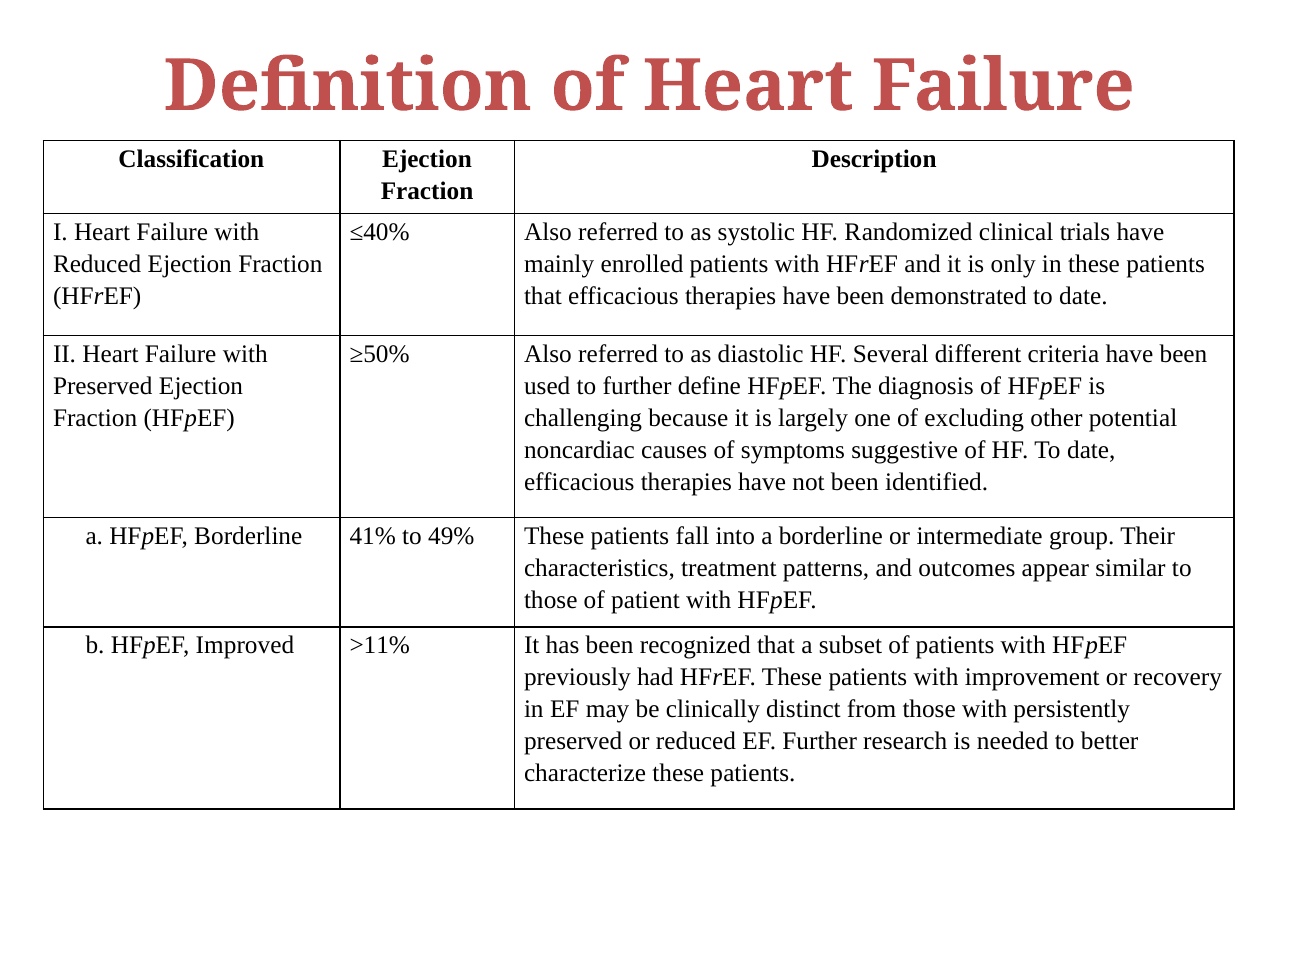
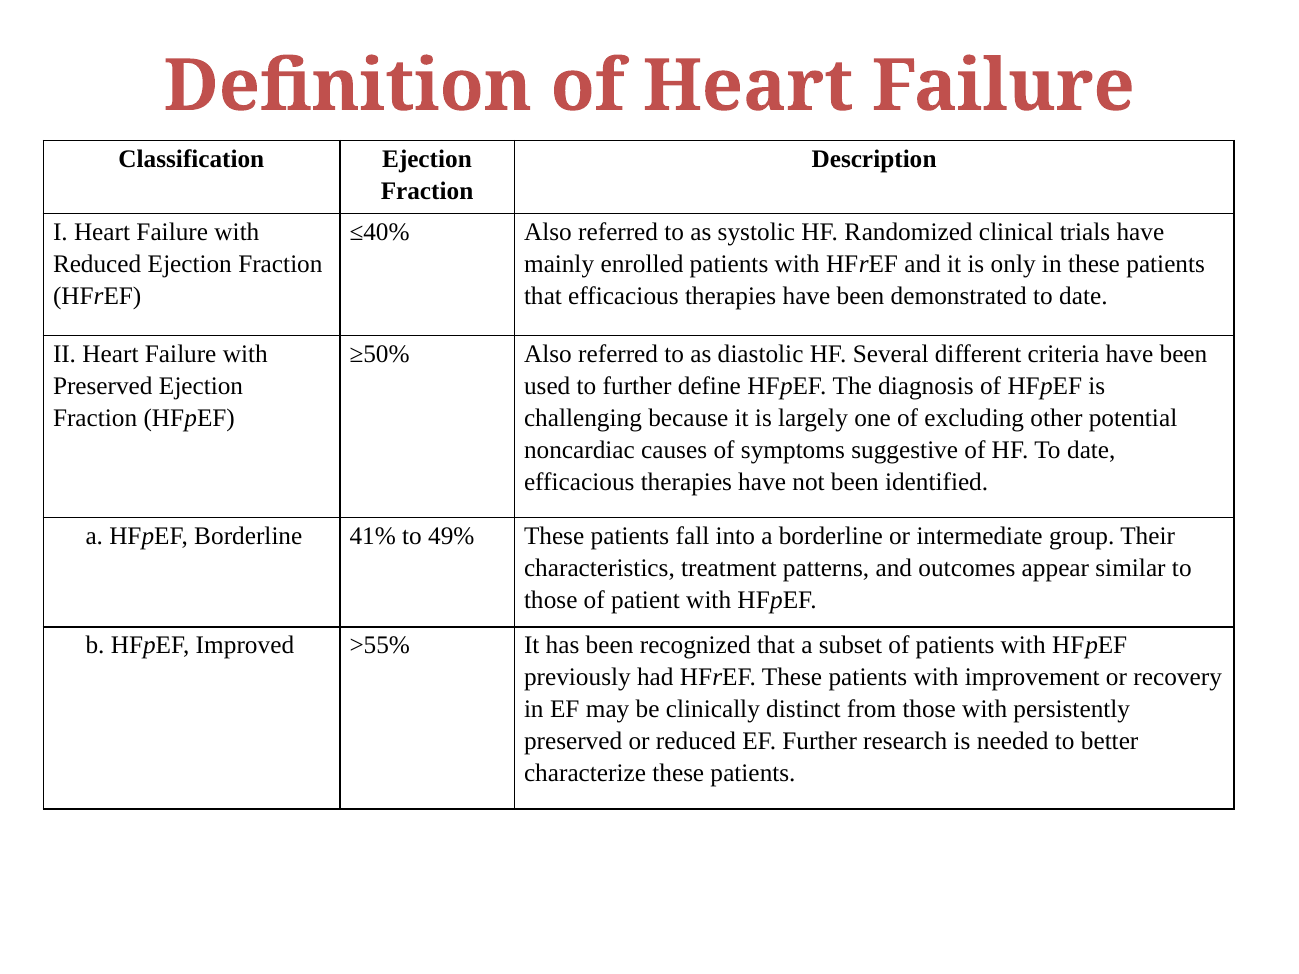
>11%: >11% -> >55% (380, 645)
